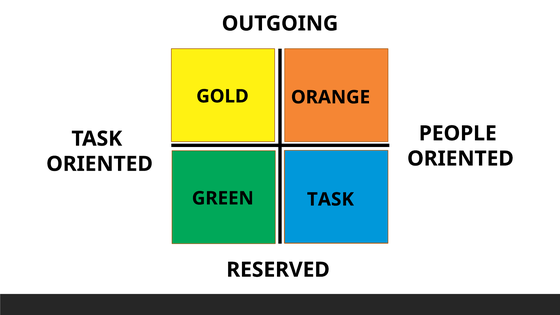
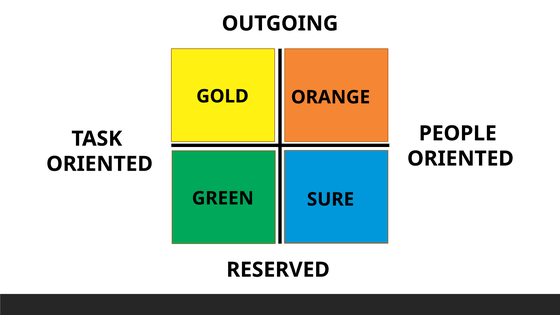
TASK: TASK -> SURE (331, 199)
